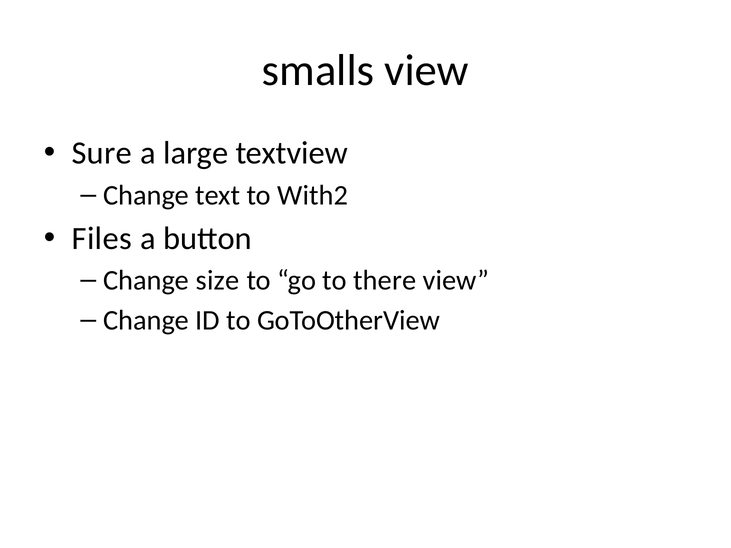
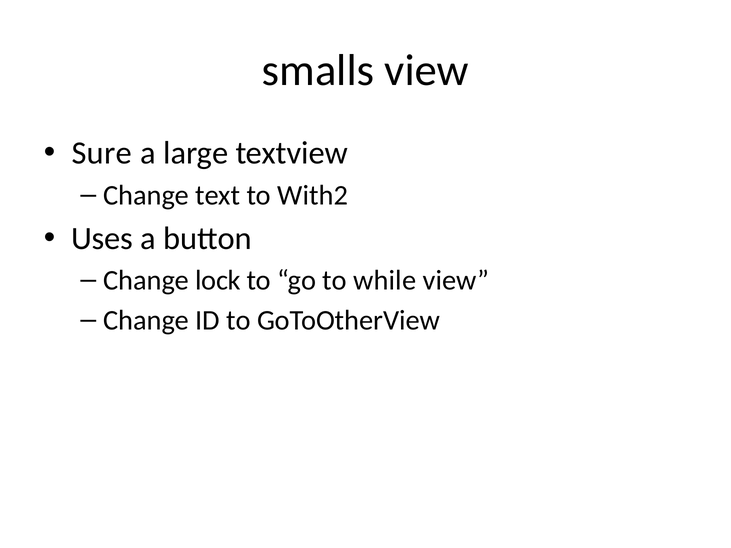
Files: Files -> Uses (102, 239)
size: size -> lock (218, 281)
there: there -> while (385, 281)
